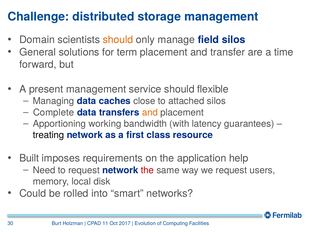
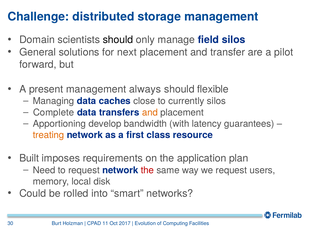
should colour: orange -> black (118, 40)
term: term -> next (127, 52)
time: time -> pilot (284, 52)
service: service -> always (145, 89)
attached: attached -> currently (186, 101)
working: working -> develop (105, 124)
treating colour: black -> orange (48, 135)
help: help -> plan (239, 158)
